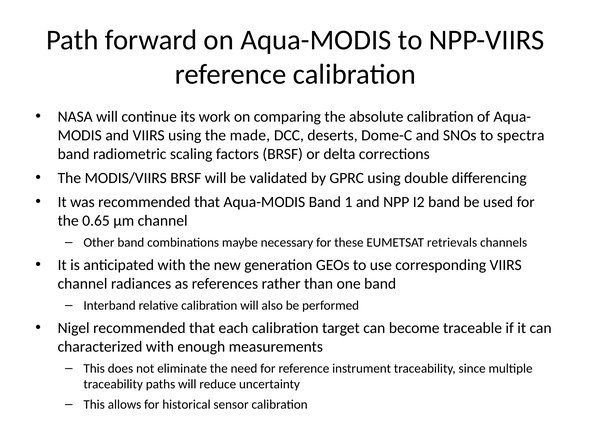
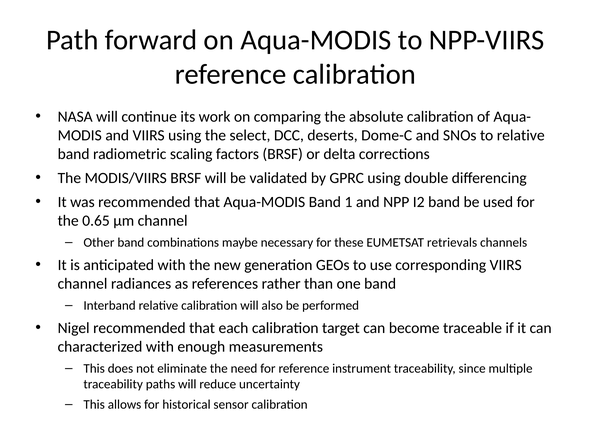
made: made -> select (250, 136)
to spectra: spectra -> relative (521, 136)
